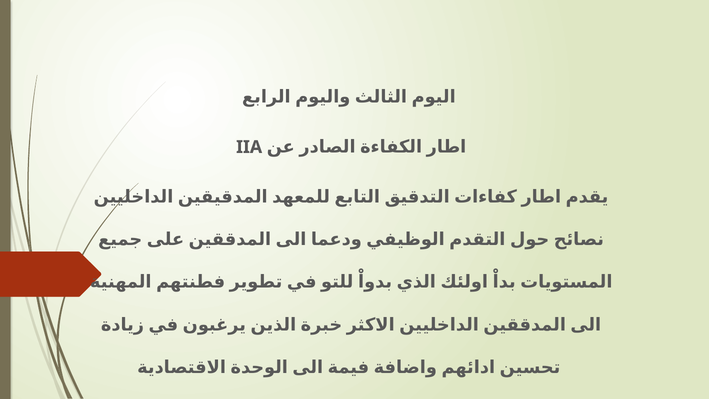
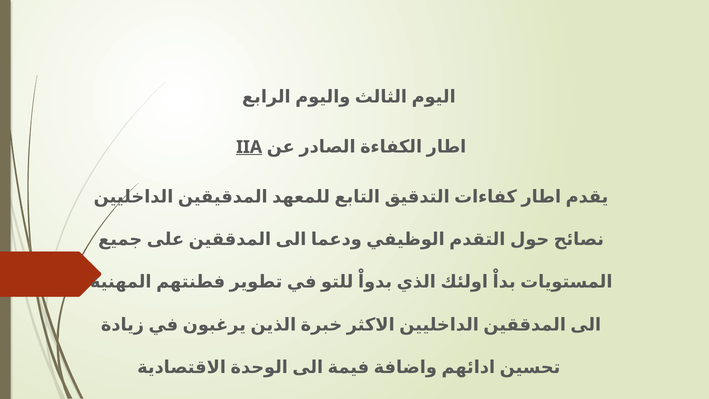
IIA underline: none -> present (249, 147)
